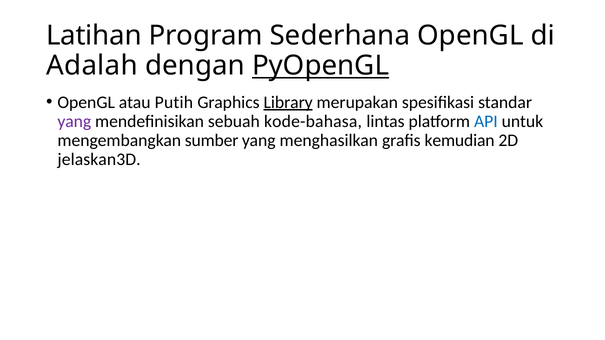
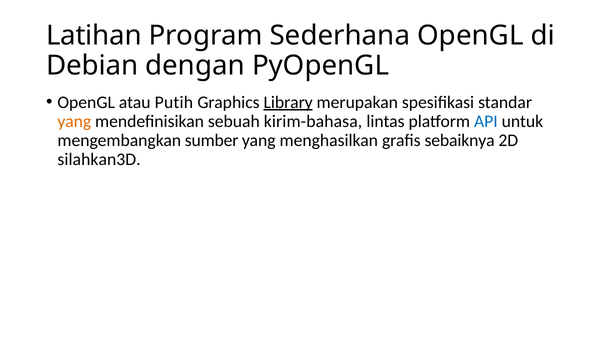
Adalah: Adalah -> Debian (92, 66)
PyOpenGL underline: present -> none (321, 66)
yang colour: purple -> orange (74, 121)
kode-bahasa: kode-bahasa -> kirim-bahasa (313, 121)
kemudian: kemudian -> sebaiknya (460, 140)
jelaskan3D: jelaskan3D -> silahkan3D (99, 159)
